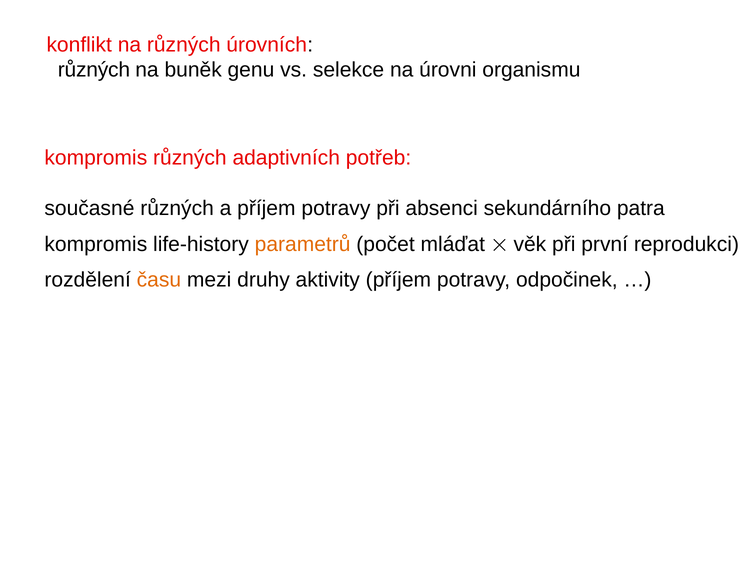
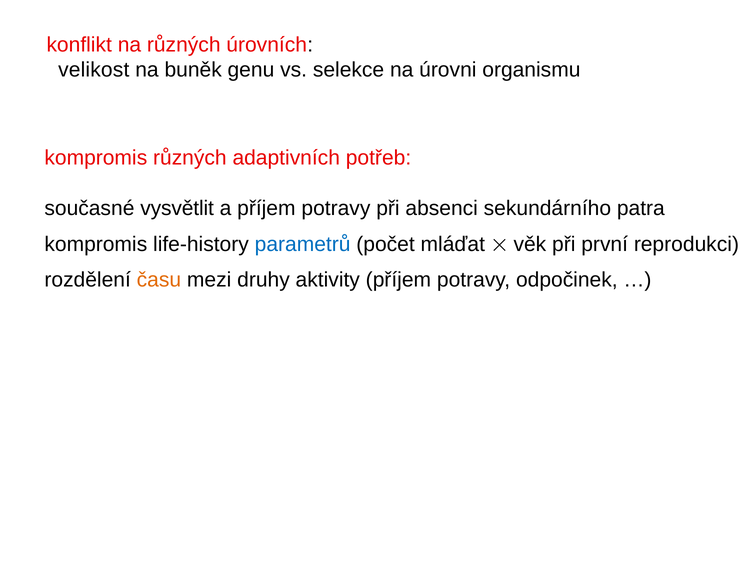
různých: různých -> velikost (94, 70)
současné různých: různých -> vysvětlit (177, 208)
parametrů colour: orange -> blue (303, 244)
